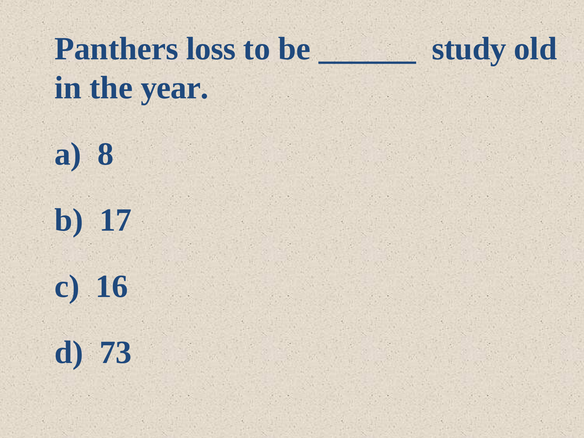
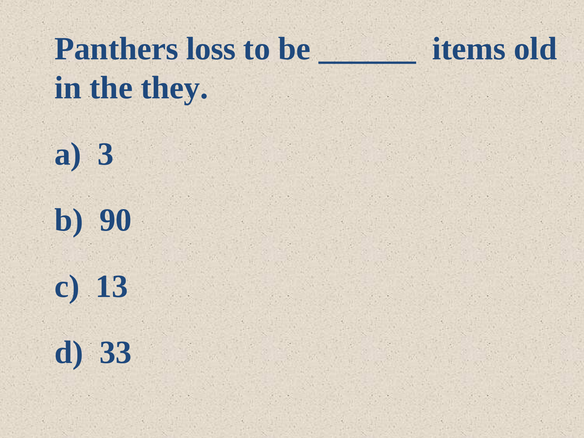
study: study -> items (469, 49)
year: year -> they (175, 88)
8: 8 -> 3 (106, 154)
17: 17 -> 90 (116, 220)
16: 16 -> 13 (112, 286)
73: 73 -> 33 (116, 353)
